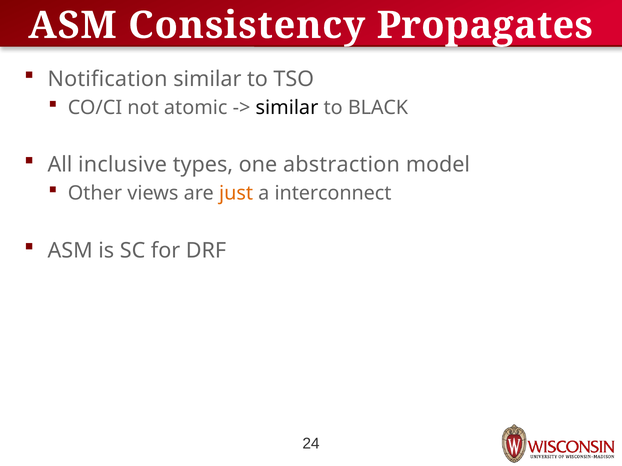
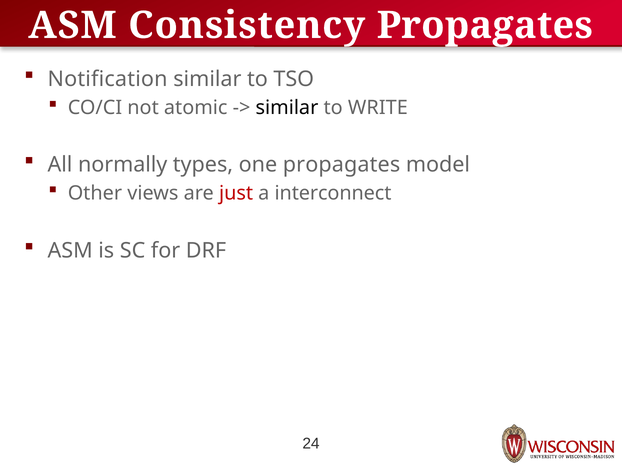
BLACK: BLACK -> WRITE (378, 108)
inclusive: inclusive -> normally (123, 165)
one abstraction: abstraction -> propagates (342, 165)
just colour: orange -> red (236, 194)
